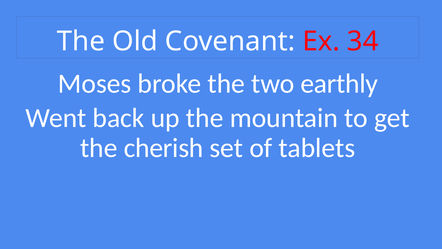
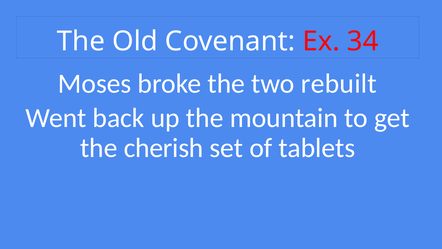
earthly: earthly -> rebuilt (339, 83)
